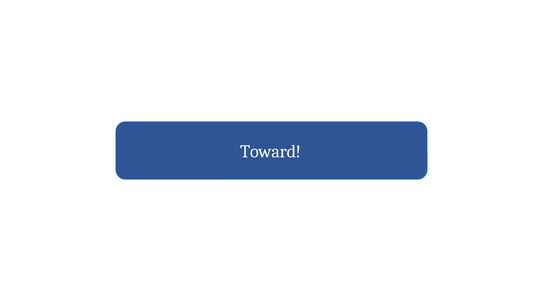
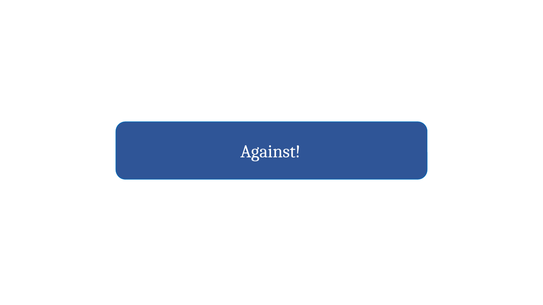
Toward: Toward -> Against (271, 152)
